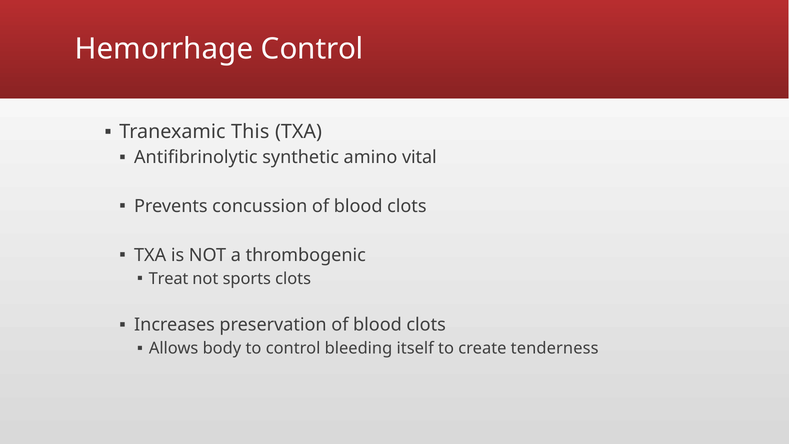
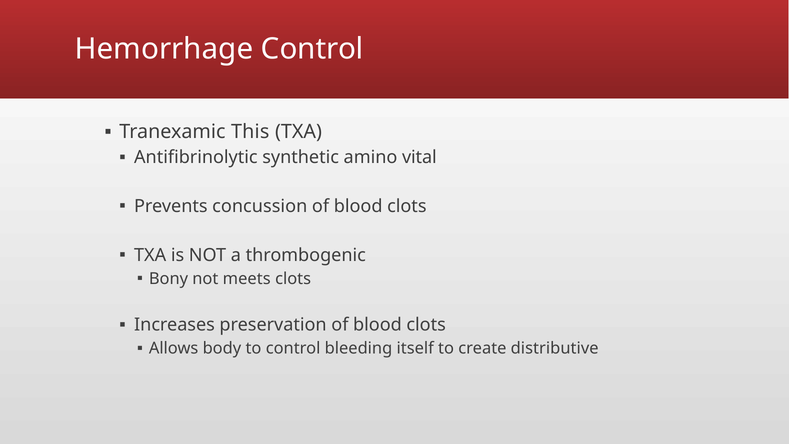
Treat: Treat -> Bony (168, 279)
sports: sports -> meets (247, 279)
tenderness: tenderness -> distributive (555, 348)
